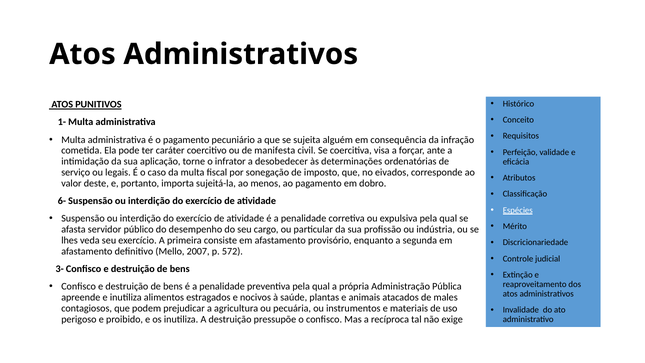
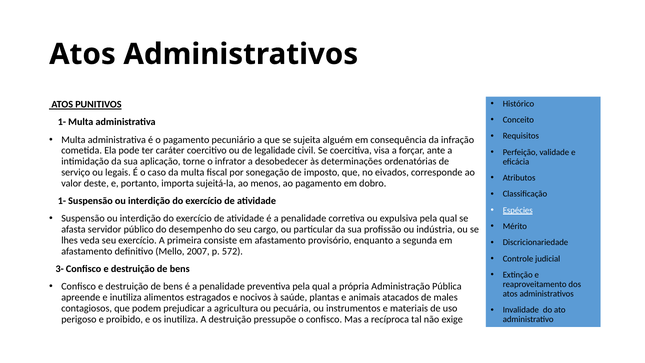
manifesta: manifesta -> legalidade (275, 151)
6-: 6- -> 1- (62, 201)
